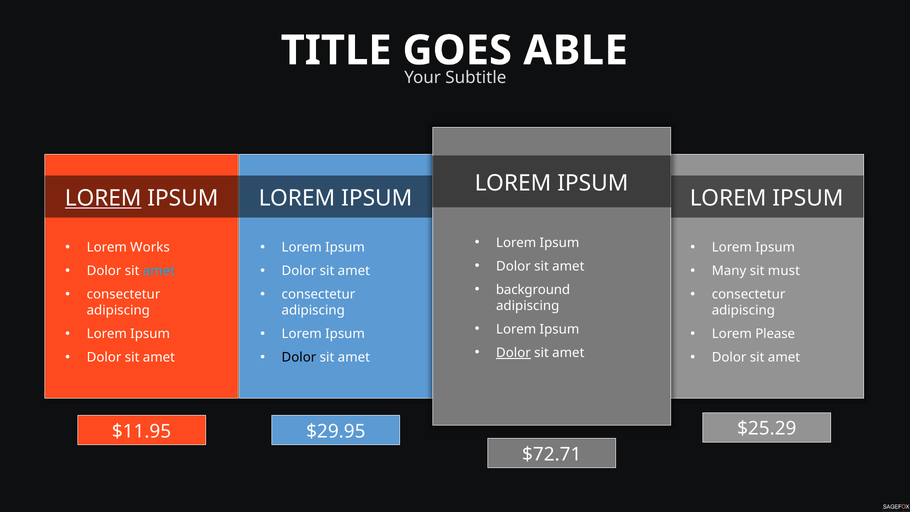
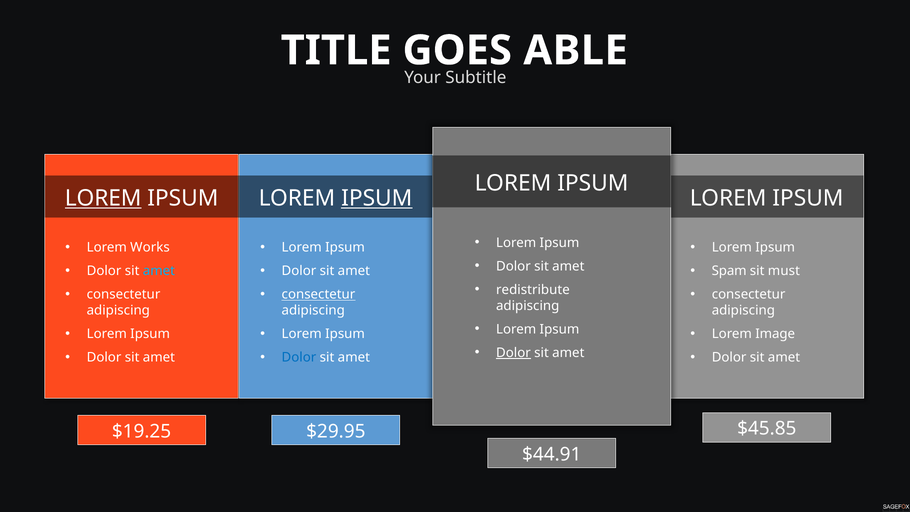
IPSUM underline: none -> present (377, 198)
Many: Many -> Spam (729, 271)
background: background -> redistribute (533, 290)
consectetur underline: none -> present (318, 294)
Please: Please -> Image (775, 334)
Dolor colour: black -> blue (299, 357)
$25.29: $25.29 -> $45.85 (767, 429)
$11.95: $11.95 -> $19.25 (142, 431)
$72.71: $72.71 -> $44.91 (552, 454)
